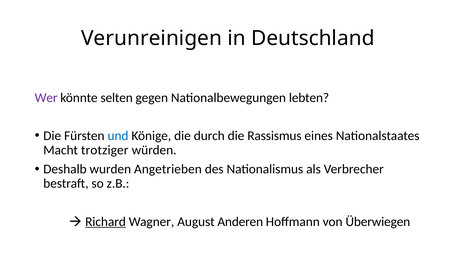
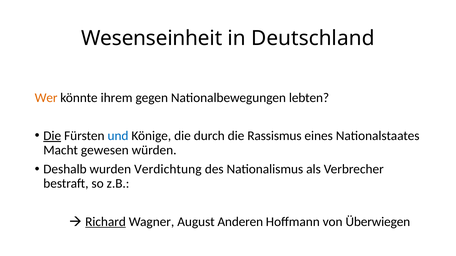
Verunreinigen: Verunreinigen -> Wesenseinheit (152, 38)
Wer colour: purple -> orange (46, 98)
selten: selten -> ihrem (117, 98)
Die underline: none -> present (52, 136)
trotziger: trotziger -> gewesen (105, 150)
Angetrieben: Angetrieben -> Verdichtung (168, 170)
